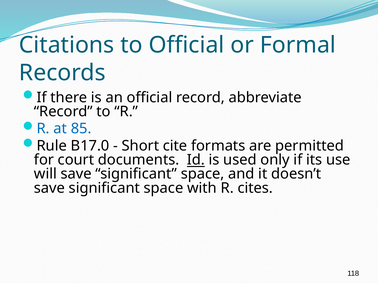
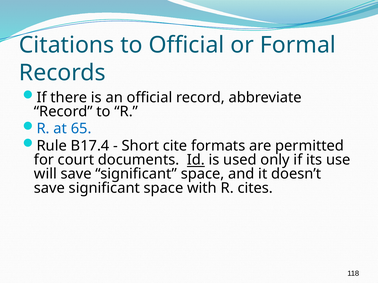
85: 85 -> 65 (81, 129)
B17.0: B17.0 -> B17.4 (90, 146)
